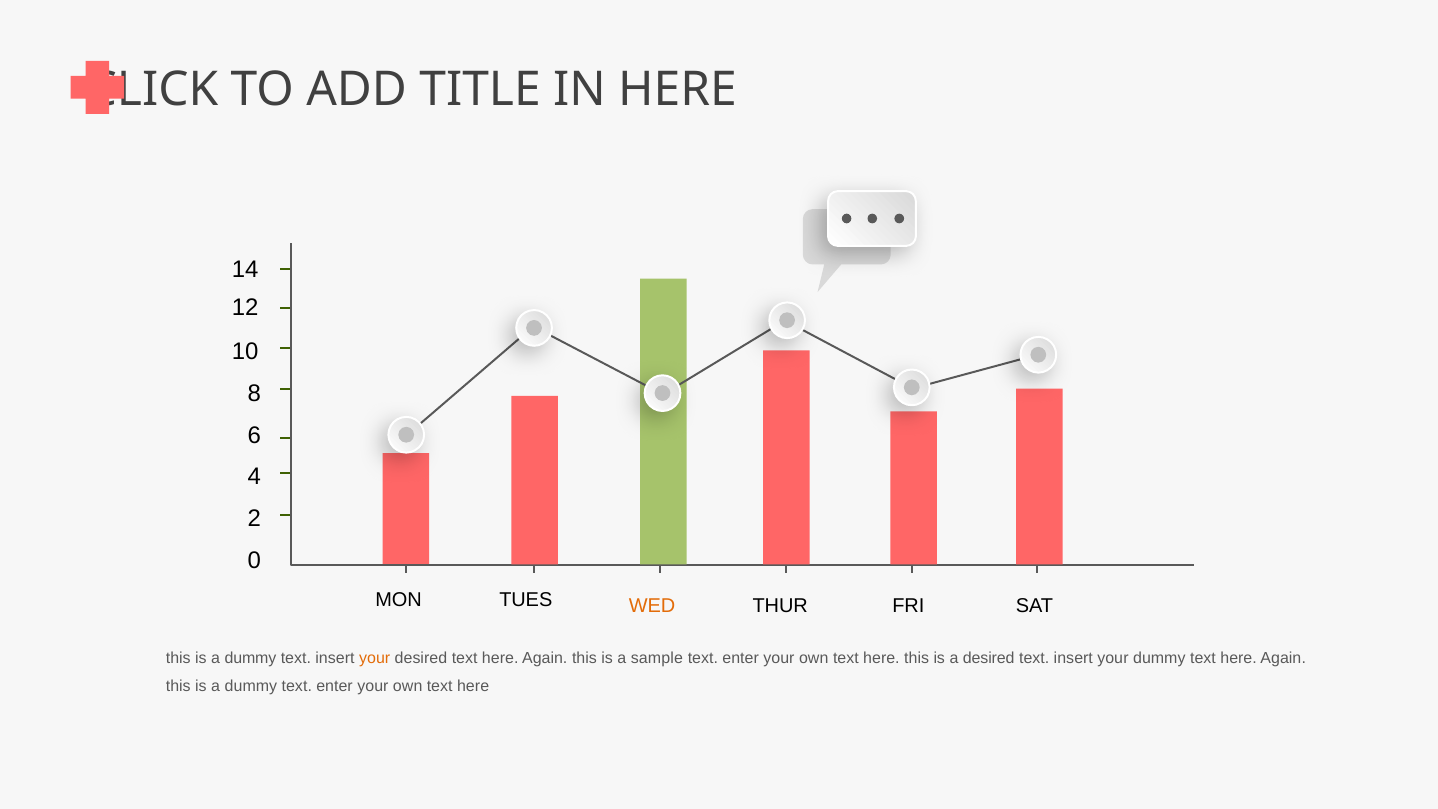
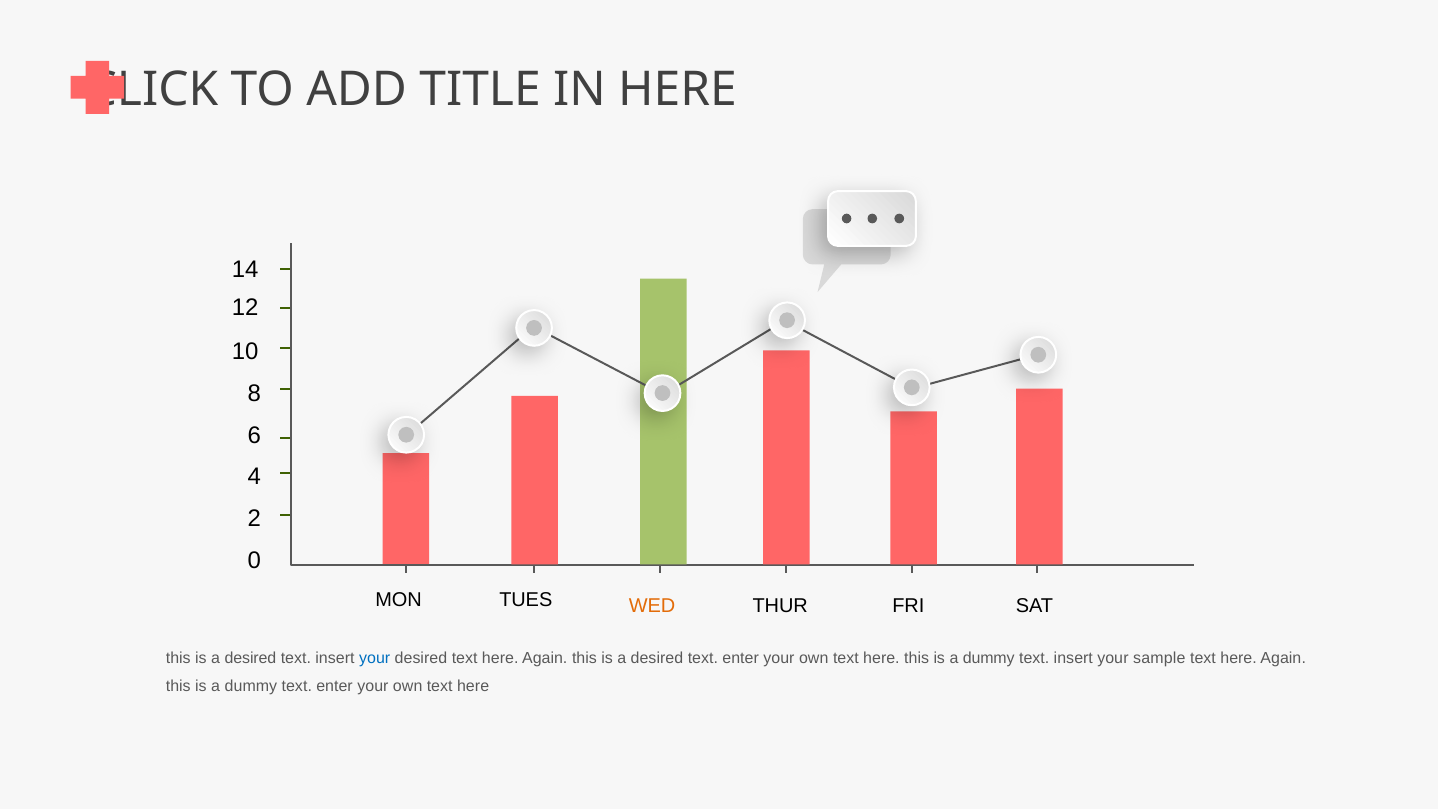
dummy: dummy -> desired (250, 659)
your colour: orange -> blue (375, 659)
sample: sample -> desired (657, 659)
desired: desired -> dummy (989, 659)
your dummy: dummy -> sample (1159, 659)
